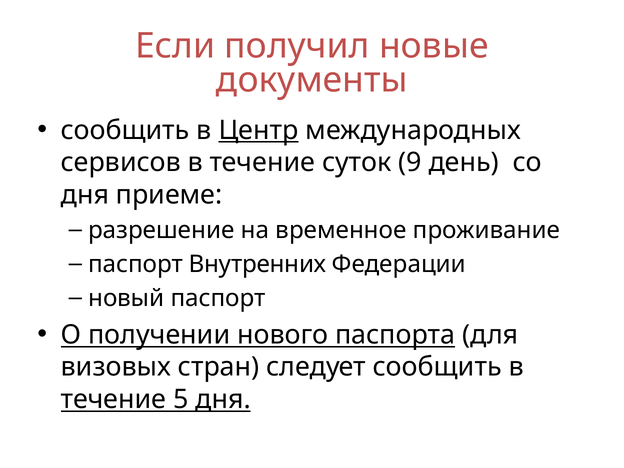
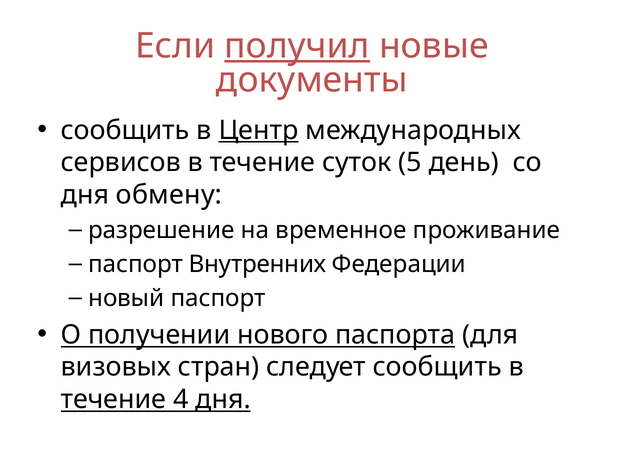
получил underline: none -> present (297, 46)
9: 9 -> 5 (410, 163)
приеме: приеме -> обмену (169, 195)
5: 5 -> 4 (181, 399)
